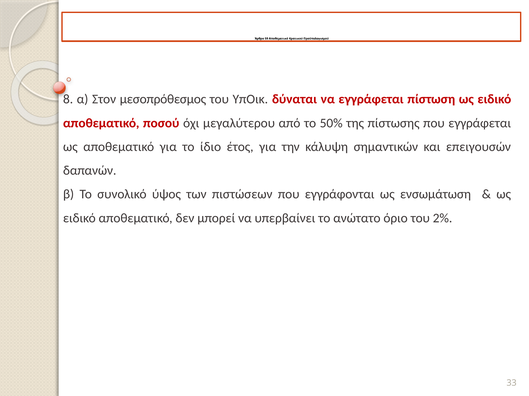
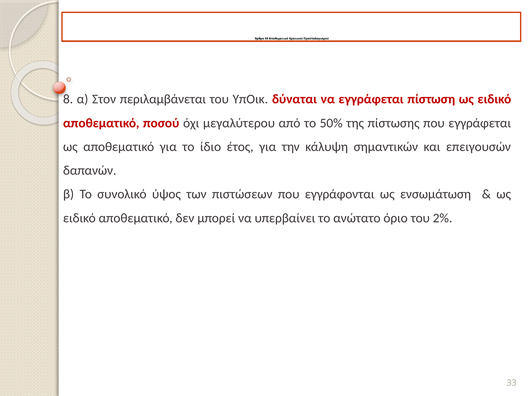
μεσοπρόθεσμος: μεσοπρόθεσμος -> περιλαμβάνεται (163, 99)
